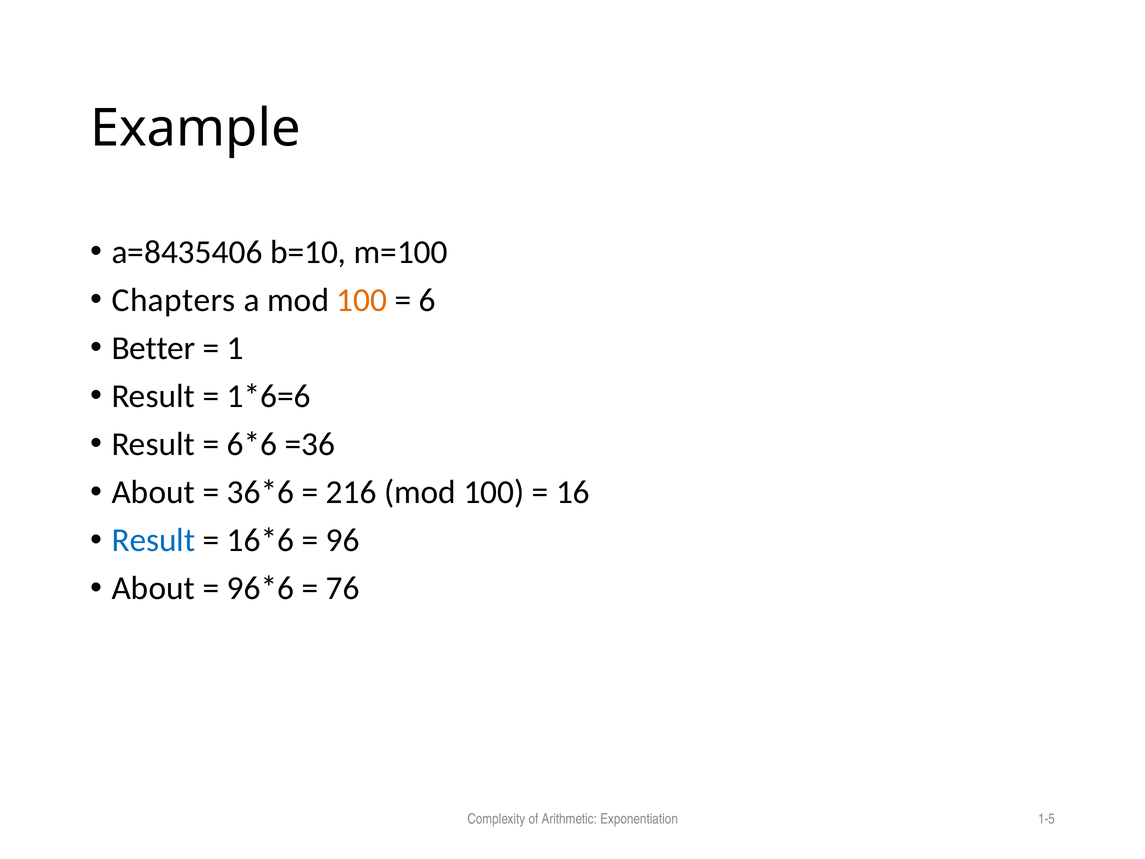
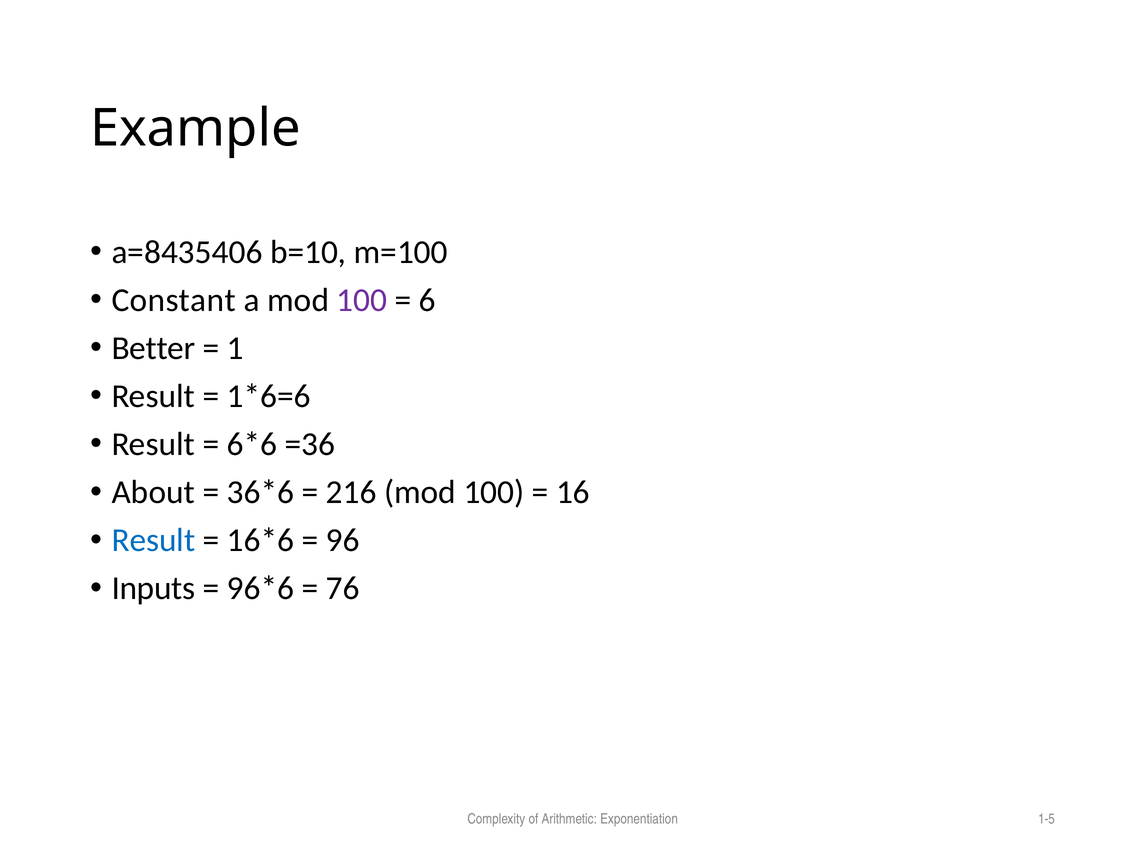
Chapters: Chapters -> Constant (174, 300)
100 colour: orange -> purple (362, 300)
About: About -> Inputs (153, 588)
